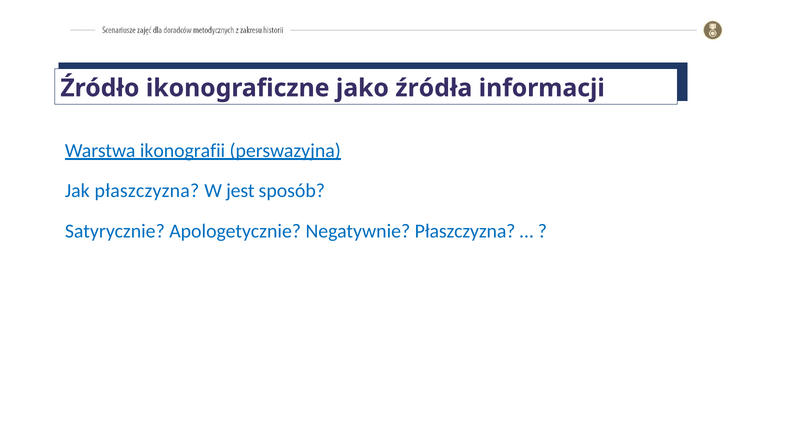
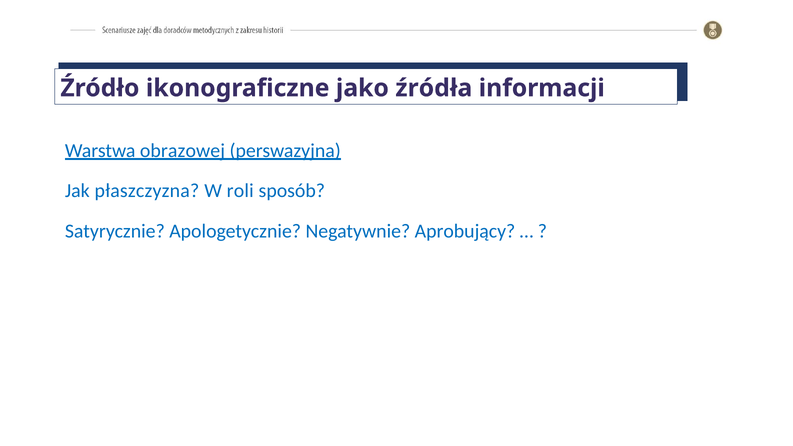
ikonografii: ikonografii -> obrazowej (182, 151)
jest: jest -> roli (240, 191)
Negatywnie Płaszczyzna: Płaszczyzna -> Aprobujący (465, 231)
